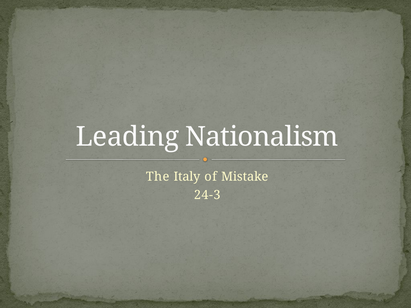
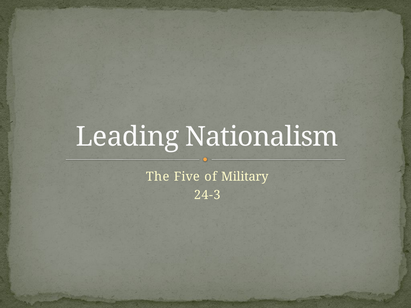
Italy: Italy -> Five (187, 177)
Mistake: Mistake -> Military (245, 177)
